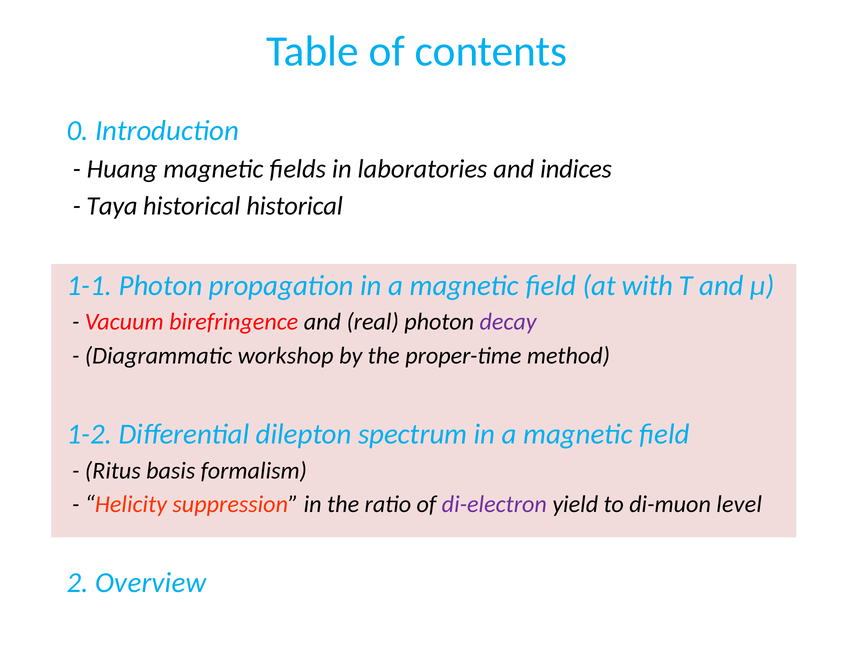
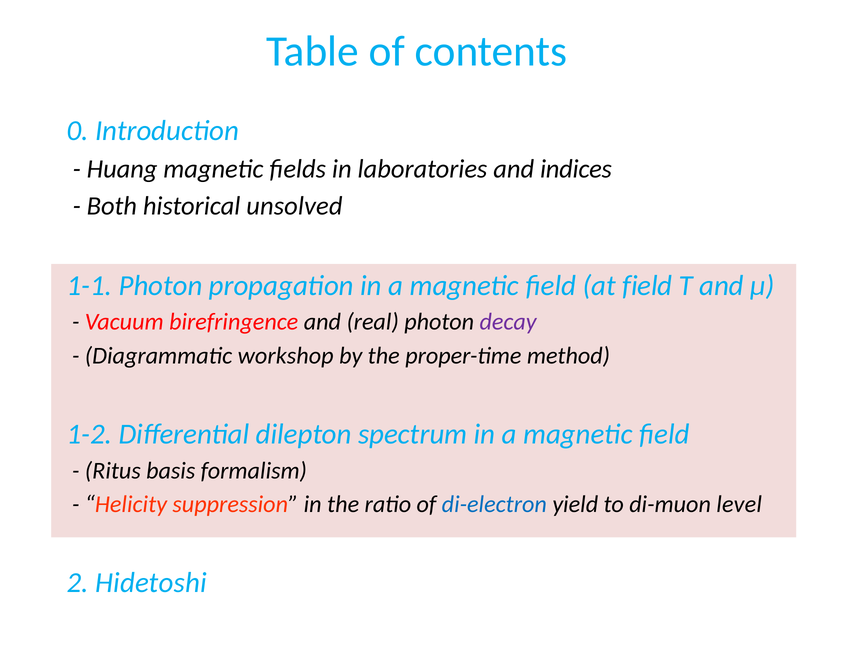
Taya: Taya -> Both (112, 206)
historical historical: historical -> unsolved (294, 206)
at with: with -> field (647, 286)
di-electron colour: purple -> blue (494, 504)
Overview: Overview -> Hidetoshi (151, 583)
